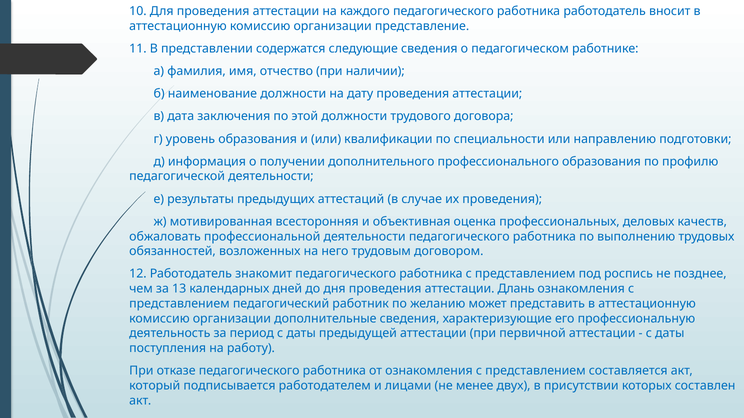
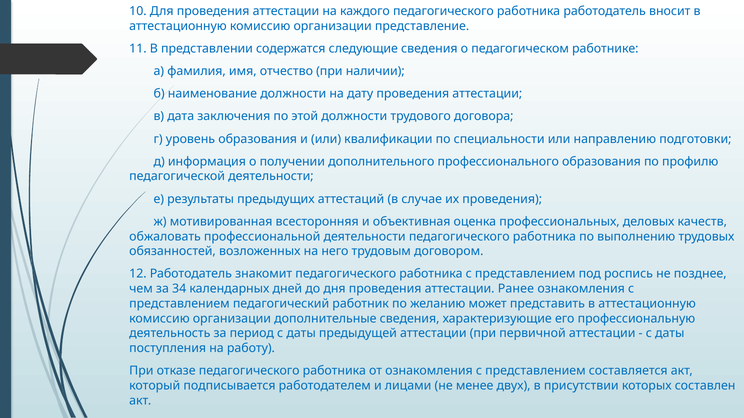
13: 13 -> 34 (179, 289)
Длань: Длань -> Ранее (516, 289)
